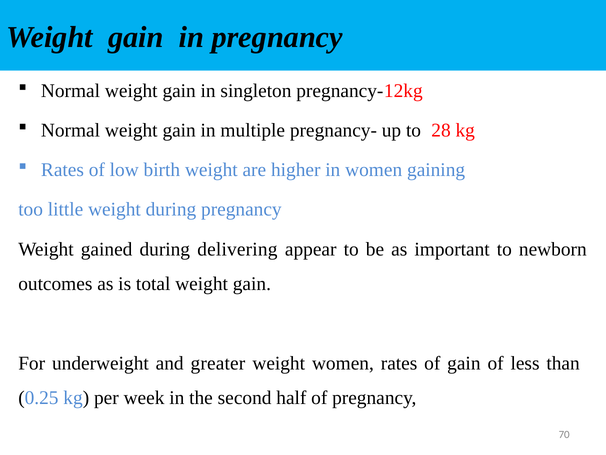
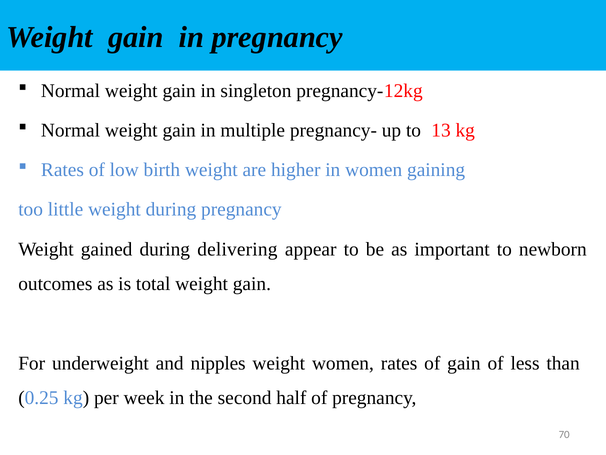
28: 28 -> 13 (441, 130)
greater: greater -> nipples (218, 363)
